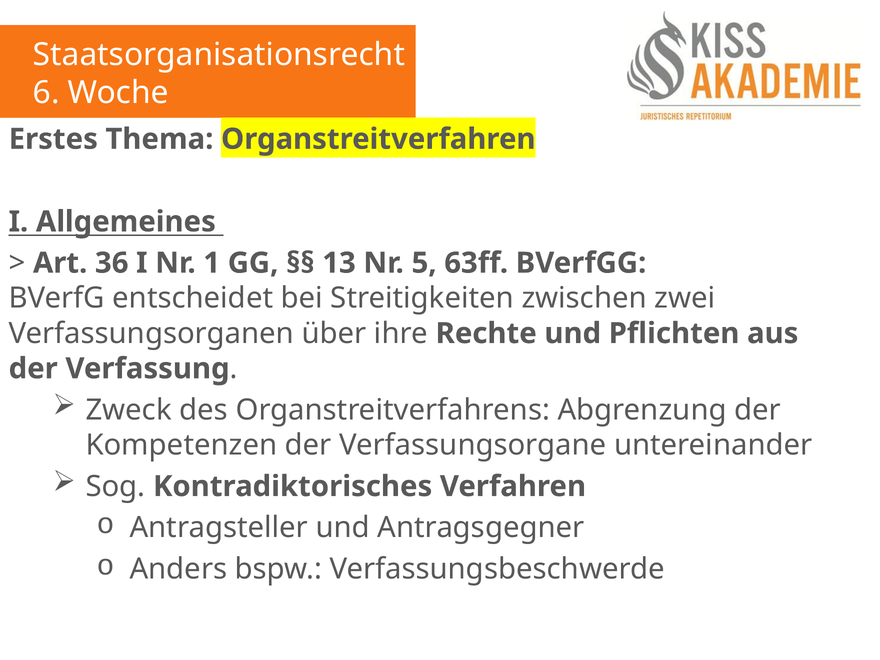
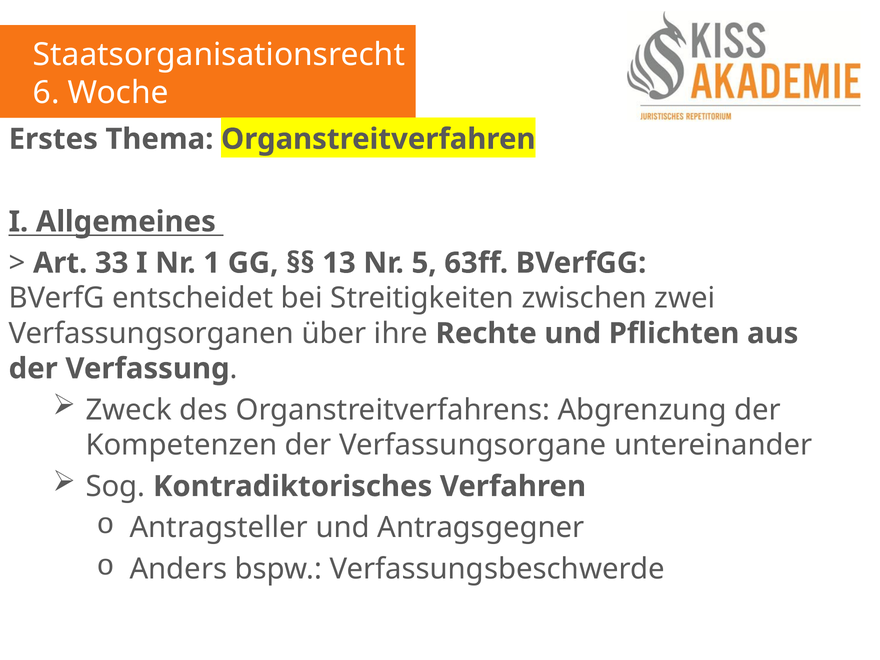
36: 36 -> 33 (112, 263)
